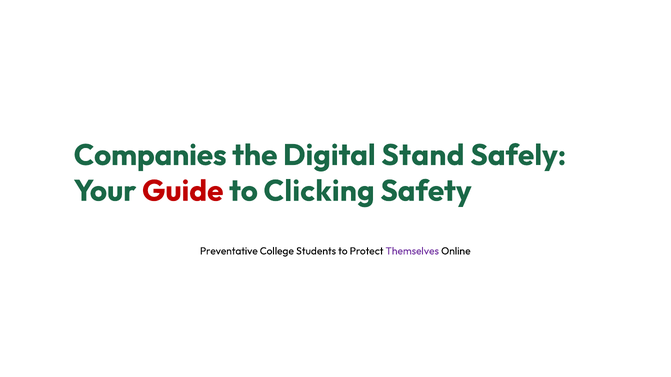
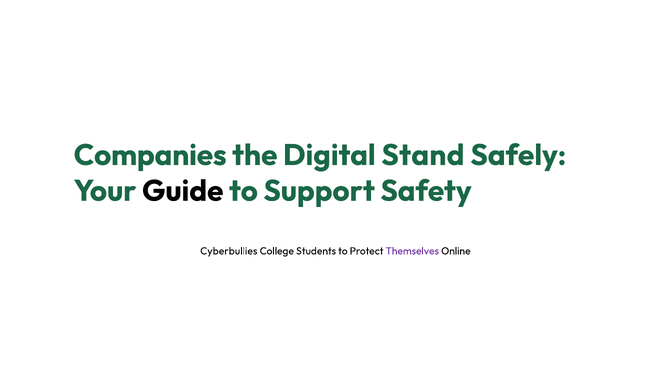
Guide colour: red -> black (183, 191)
Clicking: Clicking -> Support (319, 191)
Preventative: Preventative -> Cyberbullies (229, 251)
